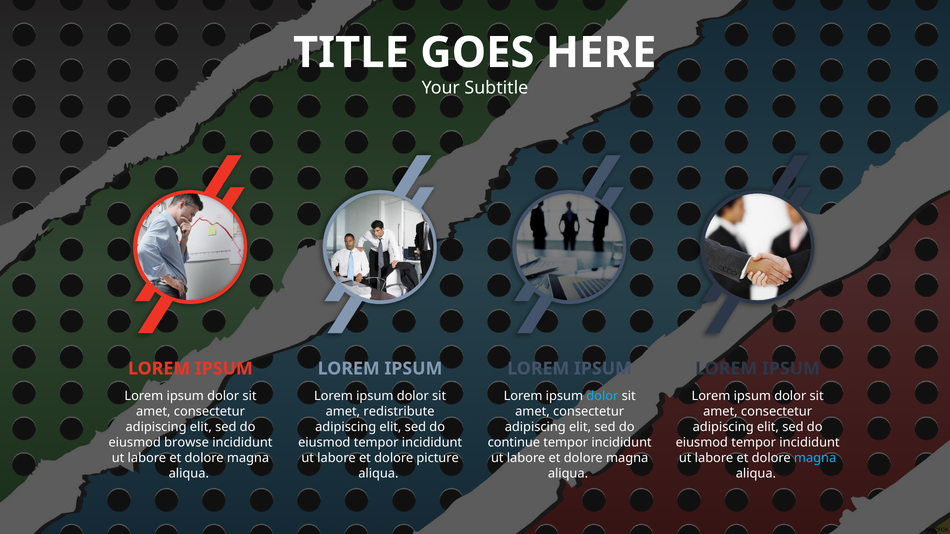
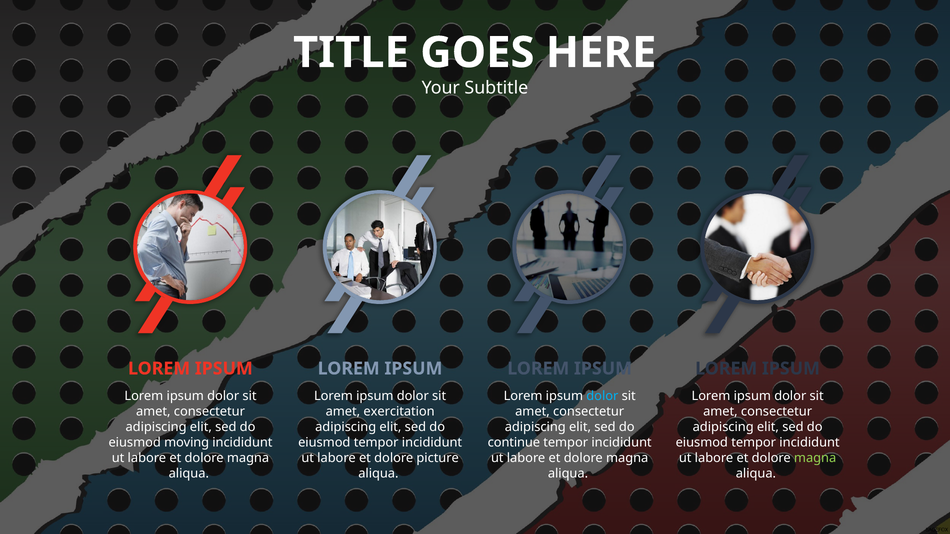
redistribute: redistribute -> exercitation (399, 412)
browse: browse -> moving (187, 443)
magna colour: light blue -> light green (815, 458)
